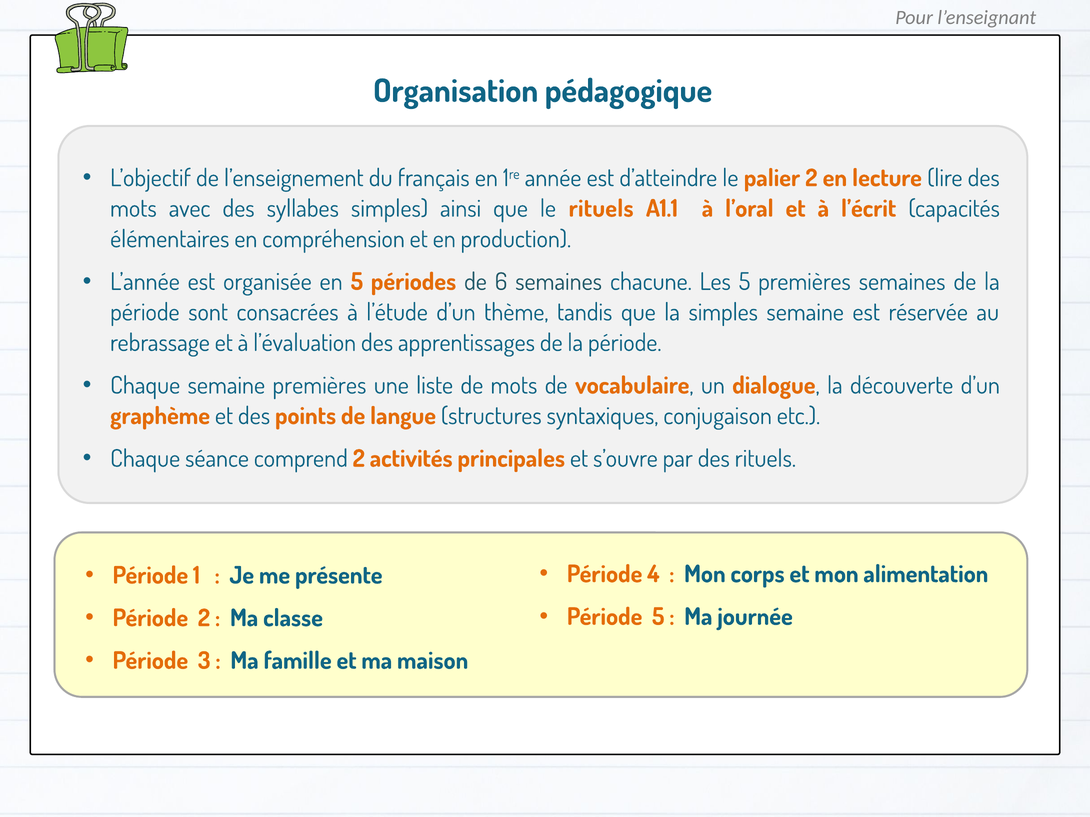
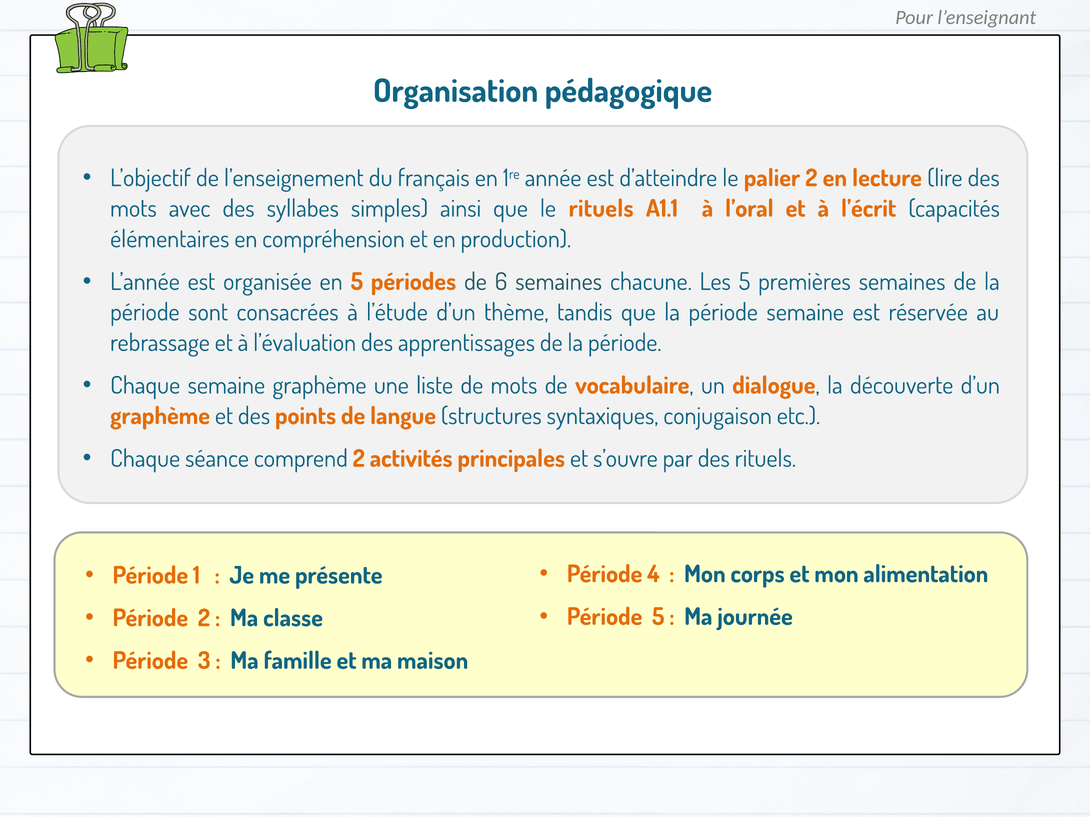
que la simples: simples -> période (723, 313)
semaine premières: premières -> graphème (319, 386)
